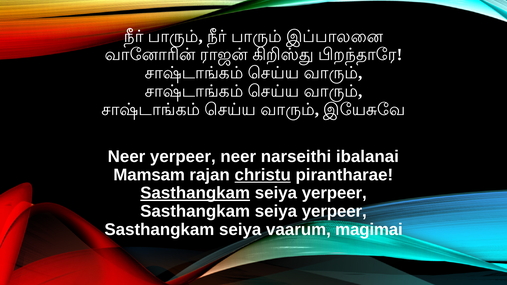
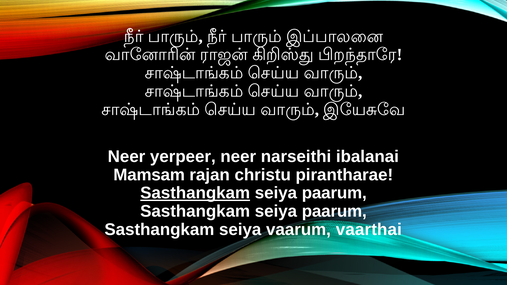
christu underline: present -> none (263, 175)
yerpeer: yerpeer -> paarum (334, 193)
yerpeer: yerpeer -> paarum (334, 211)
magimai: magimai -> vaarthai (369, 230)
